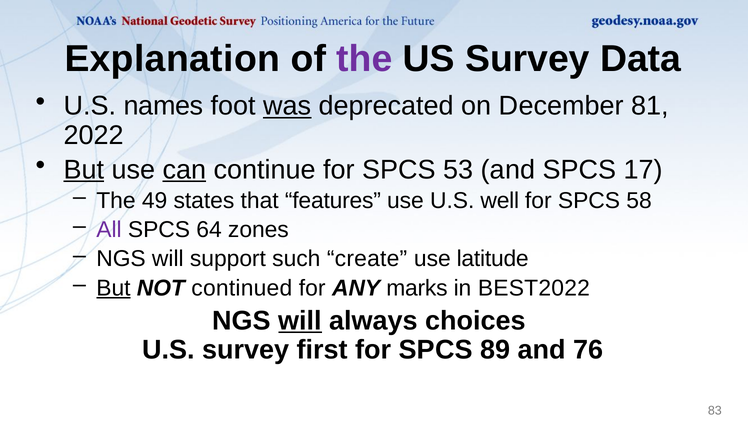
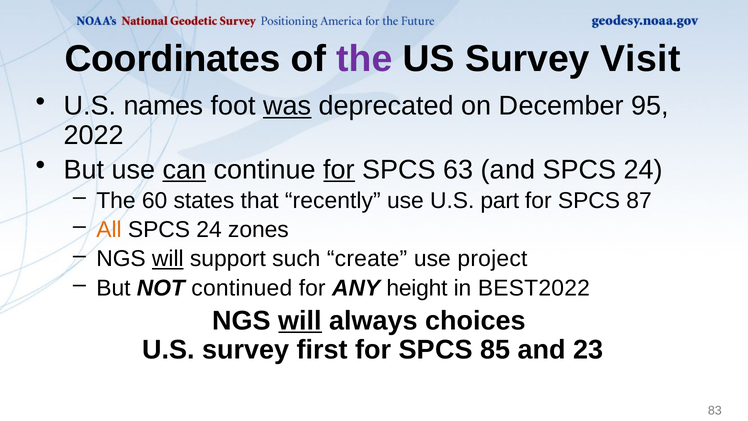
Explanation: Explanation -> Coordinates (173, 59)
Data: Data -> Visit (640, 59)
81: 81 -> 95 (650, 106)
But underline: present -> none (84, 170)
for underline: none -> present (339, 170)
53: 53 -> 63 (458, 170)
and SPCS 17: 17 -> 24 (643, 170)
49: 49 -> 60 (155, 200)
features: features -> recently (333, 200)
well: well -> part (500, 200)
58: 58 -> 87 (639, 200)
All colour: purple -> orange (109, 230)
64: 64 -> 24 (209, 230)
will underline: none -> present (168, 259)
latitude: latitude -> project (492, 259)
But underline: present -> none (113, 288)
marks: marks -> height (417, 288)
89: 89 -> 85 (495, 350)
76: 76 -> 23 (588, 350)
